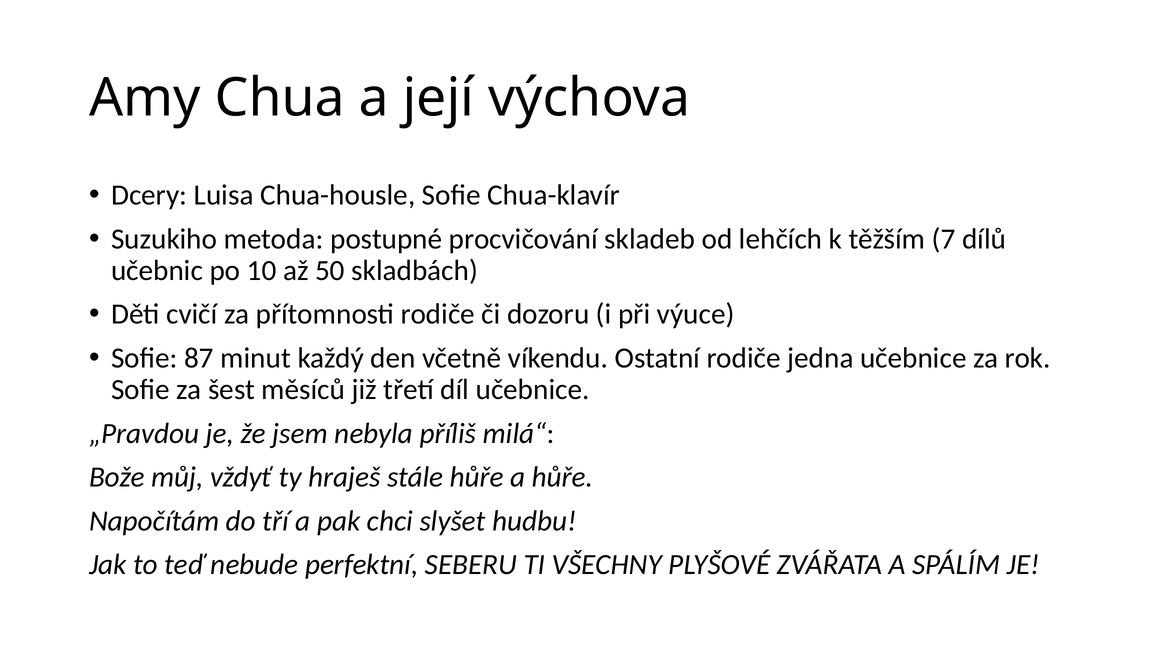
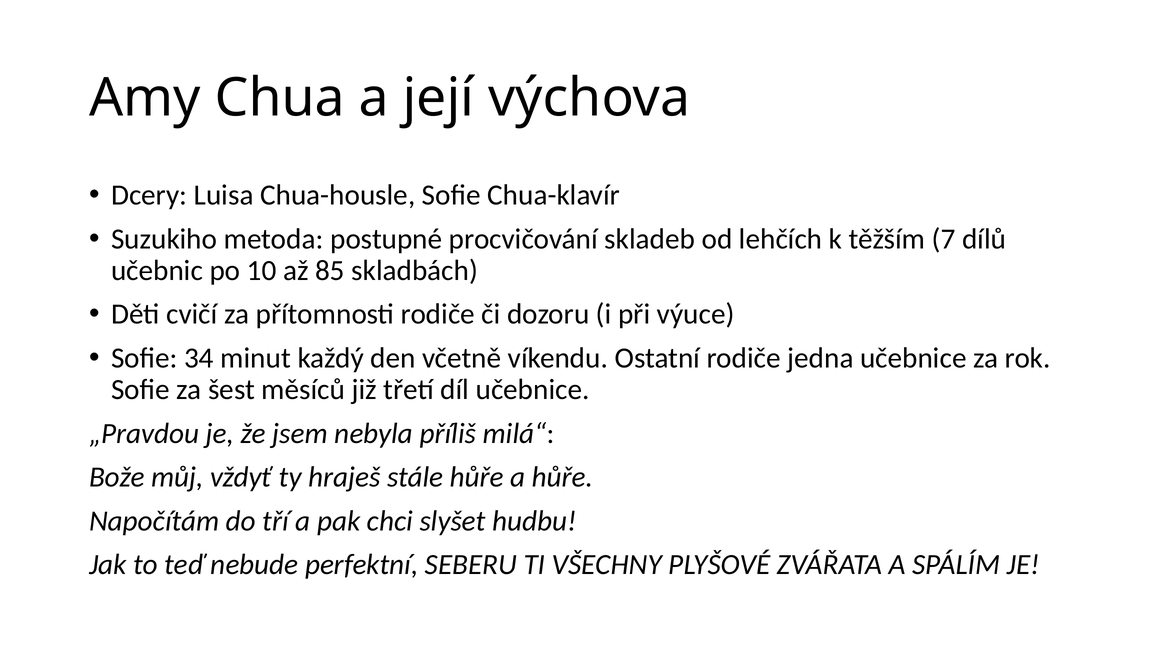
50: 50 -> 85 (330, 270)
87: 87 -> 34 (199, 358)
